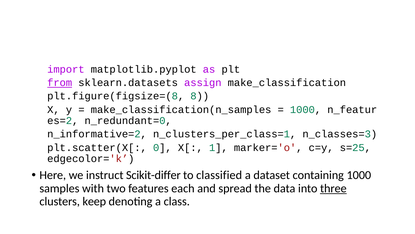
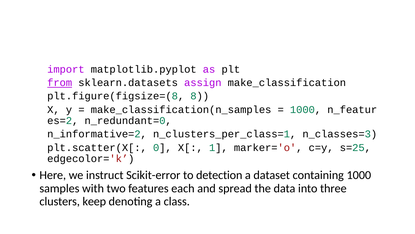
Scikit-differ: Scikit-differ -> Scikit-error (153, 175)
classified: classified -> detection (219, 175)
three underline: present -> none (333, 188)
